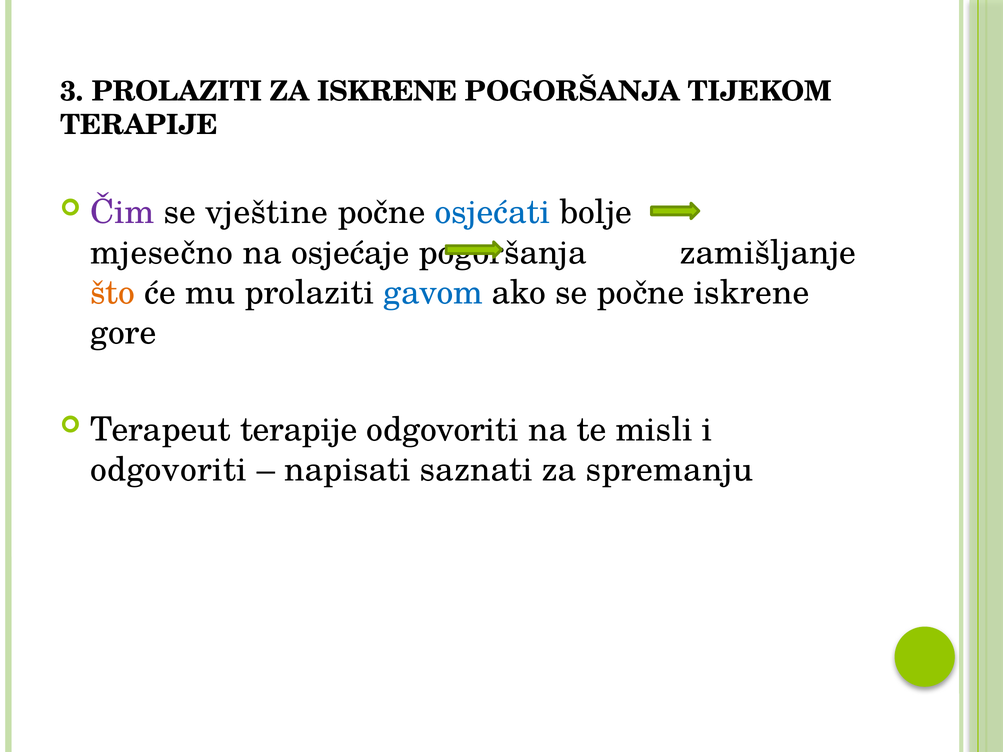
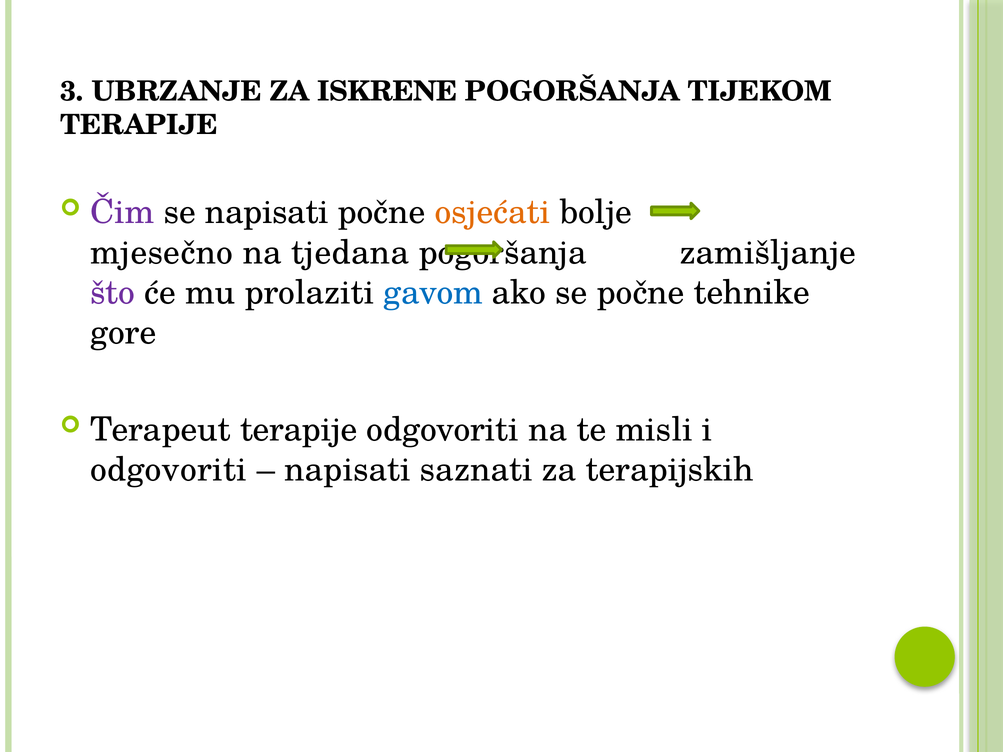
3 PROLAZITI: PROLAZITI -> UBRZANJE (177, 92)
se vještine: vještine -> napisati (267, 213)
osjećati colour: blue -> orange (493, 213)
osjećaje: osjećaje -> tjedana (350, 253)
što colour: orange -> purple (113, 293)
počne iskrene: iskrene -> tehnike (752, 293)
spremanju: spremanju -> terapijskih (670, 470)
